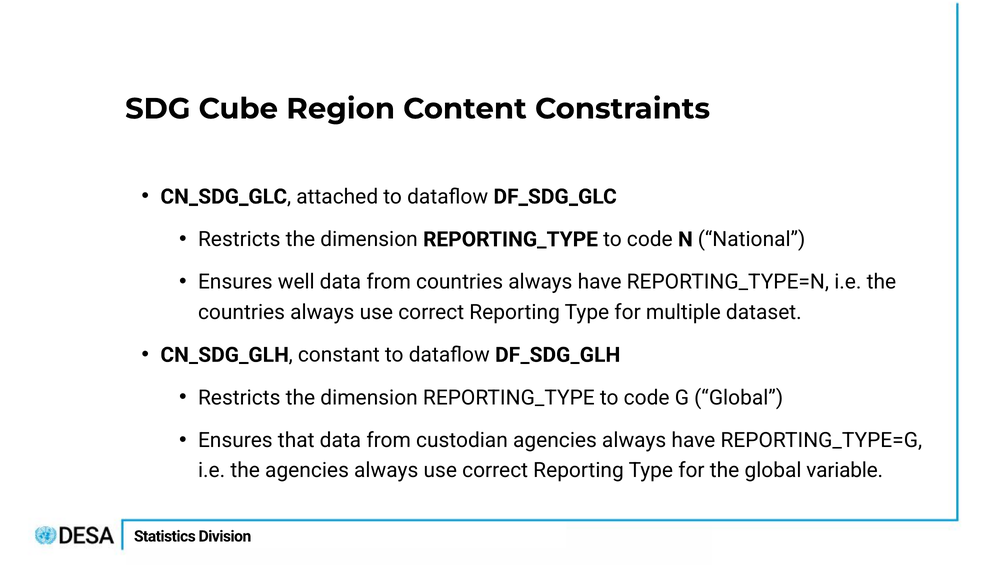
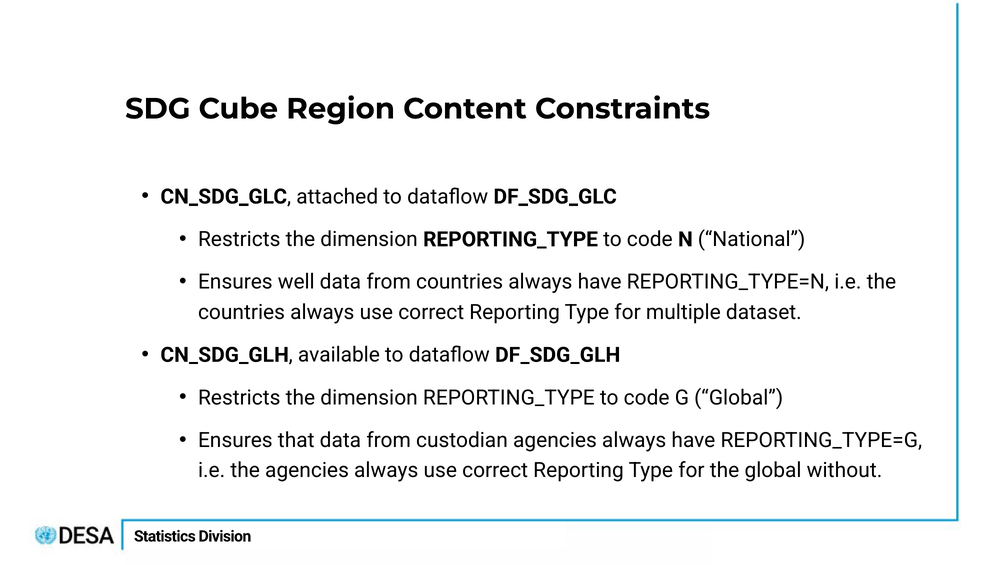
constant: constant -> available (339, 355)
variable: variable -> without (845, 470)
